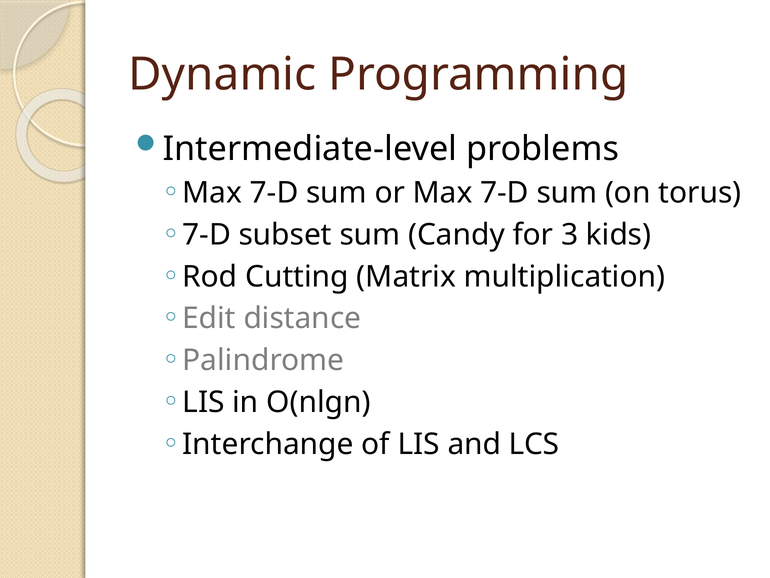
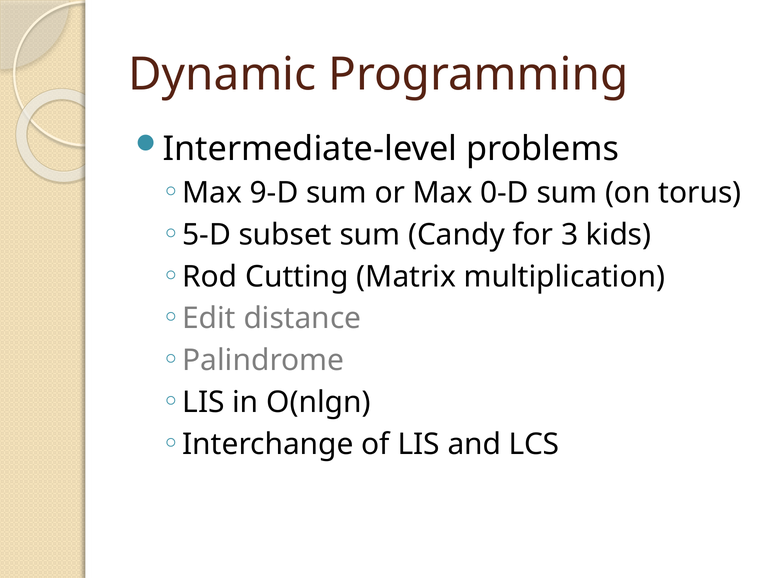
7-D: 7-D -> 9-D (274, 193)
or Max 7-D: 7-D -> 0-D (504, 193)
7-D: 7-D -> 5-D (207, 235)
